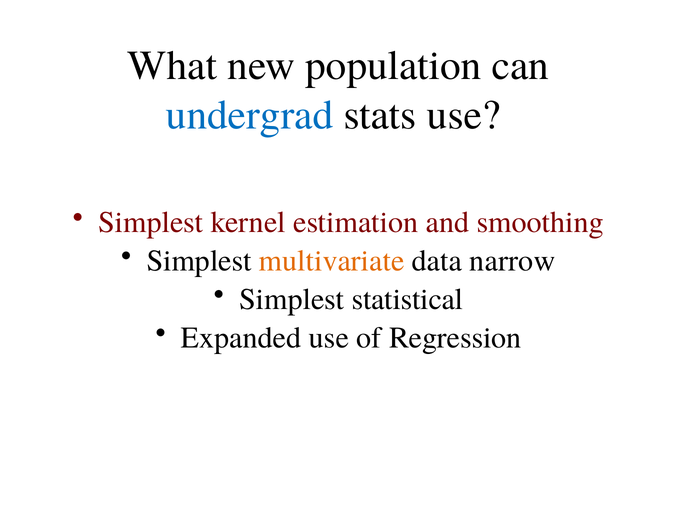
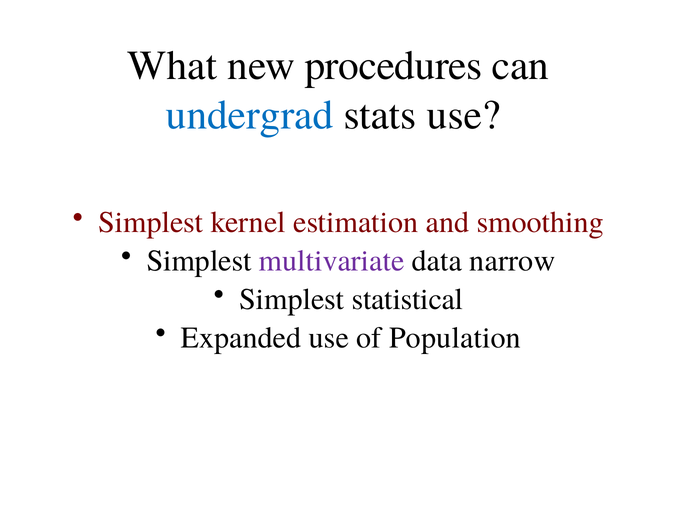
population: population -> procedures (394, 66)
multivariate colour: orange -> purple (332, 261)
Regression: Regression -> Population (455, 338)
